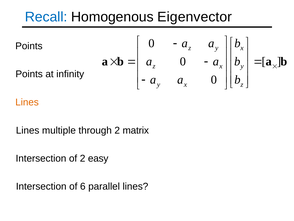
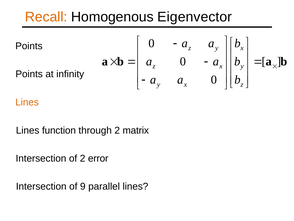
Recall colour: blue -> orange (46, 17)
multiple: multiple -> function (59, 130)
easy: easy -> error (98, 158)
6: 6 -> 9 (83, 186)
